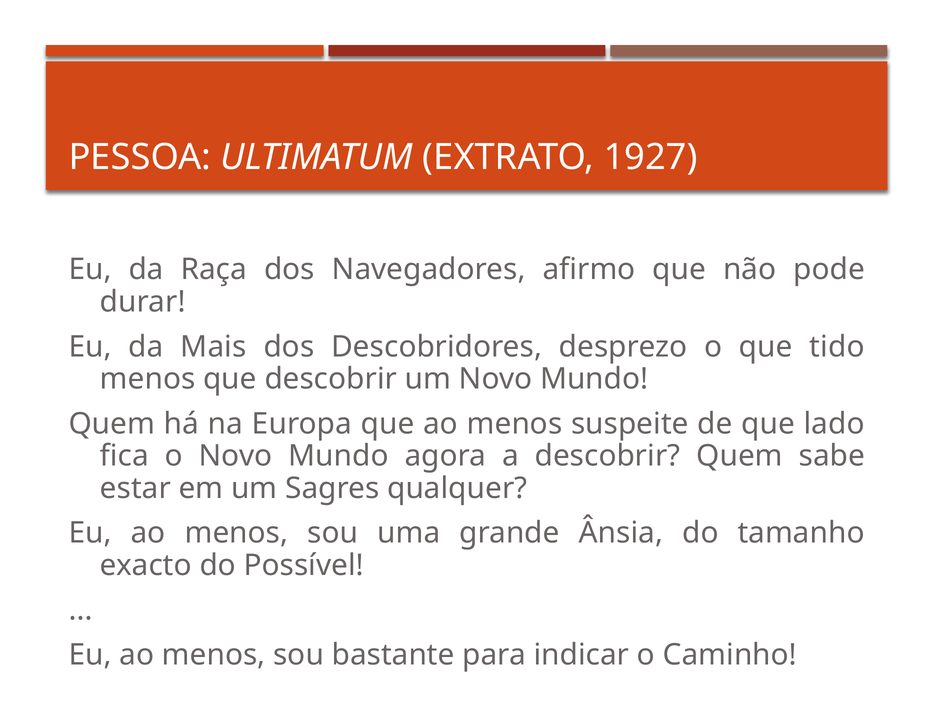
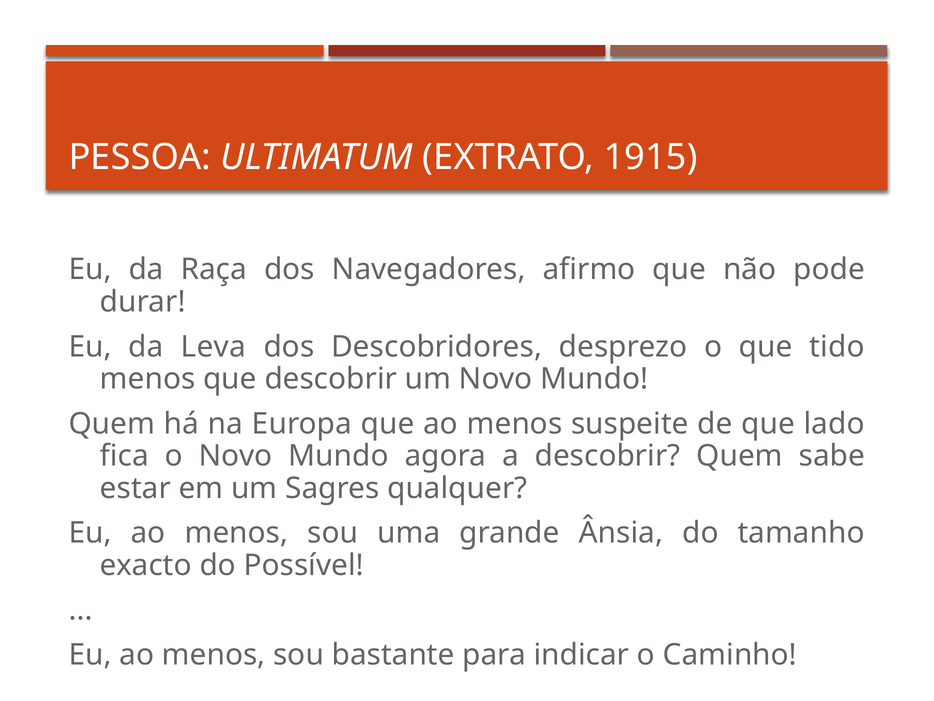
1927: 1927 -> 1915 (651, 157)
Mais: Mais -> Leva (213, 346)
